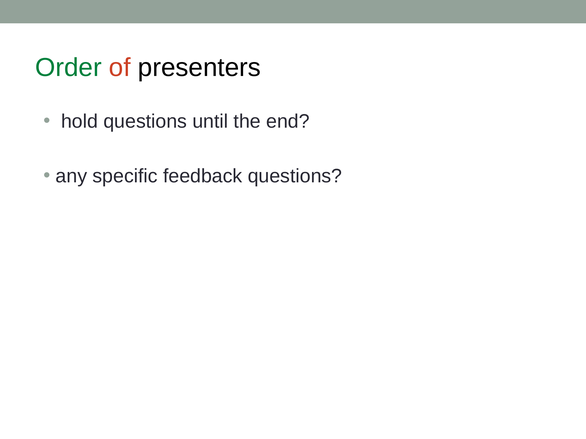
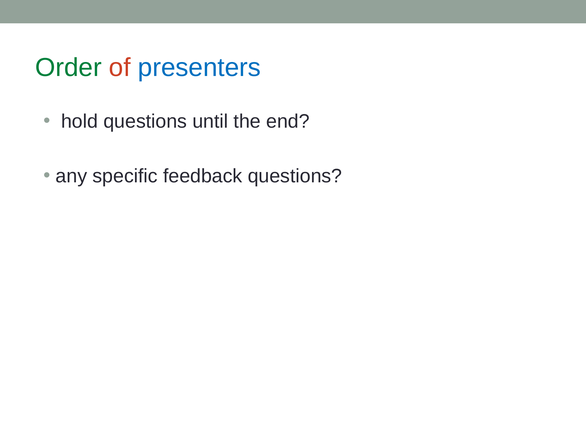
presenters colour: black -> blue (199, 68)
